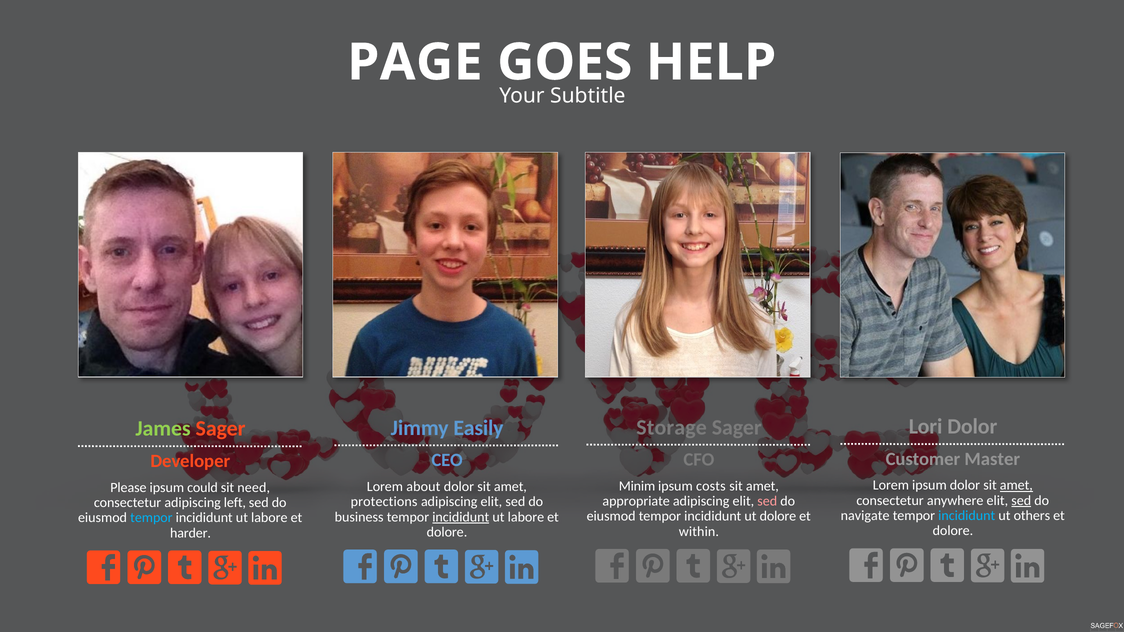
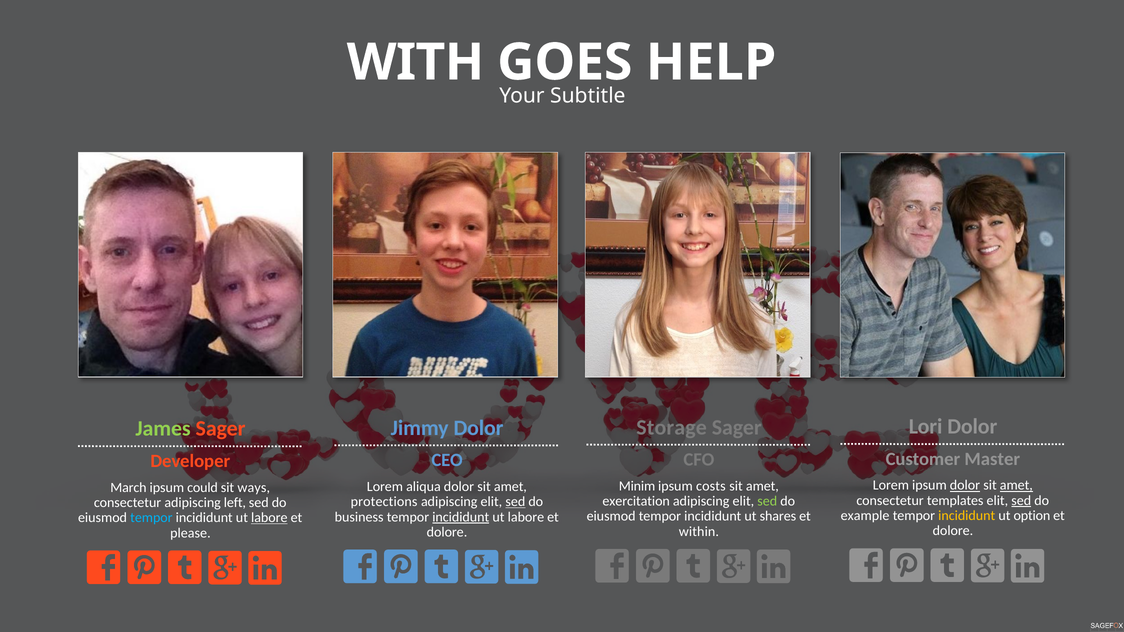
PAGE: PAGE -> WITH (416, 62)
Jimmy Easily: Easily -> Dolor (478, 428)
dolor underline: none -> present (965, 485)
about: about -> aliqua (423, 487)
Please: Please -> March (128, 488)
need: need -> ways (254, 488)
anywhere: anywhere -> templates (955, 501)
appropriate: appropriate -> exercitation (636, 501)
sed colour: pink -> light green (767, 501)
sed underline: none -> present (515, 502)
navigate: navigate -> example (865, 516)
incididunt colour: light blue -> yellow (967, 516)
others: others -> option (1032, 516)
ut dolore: dolore -> shares (778, 516)
labore underline: none -> present (269, 518)
harder: harder -> please (190, 533)
